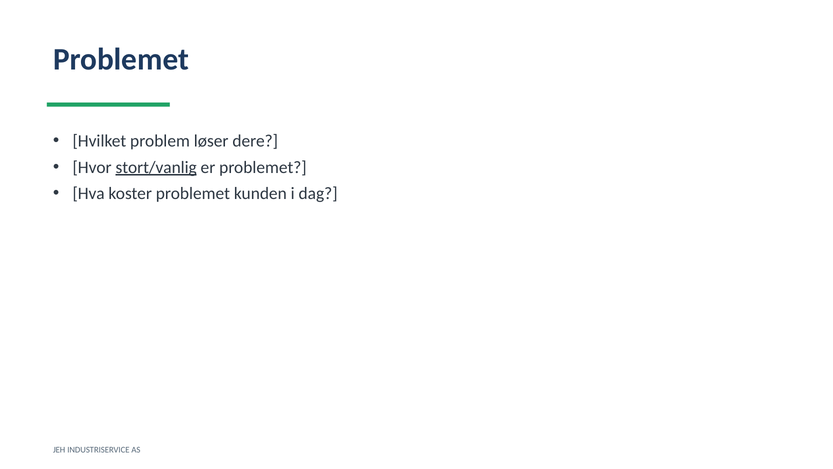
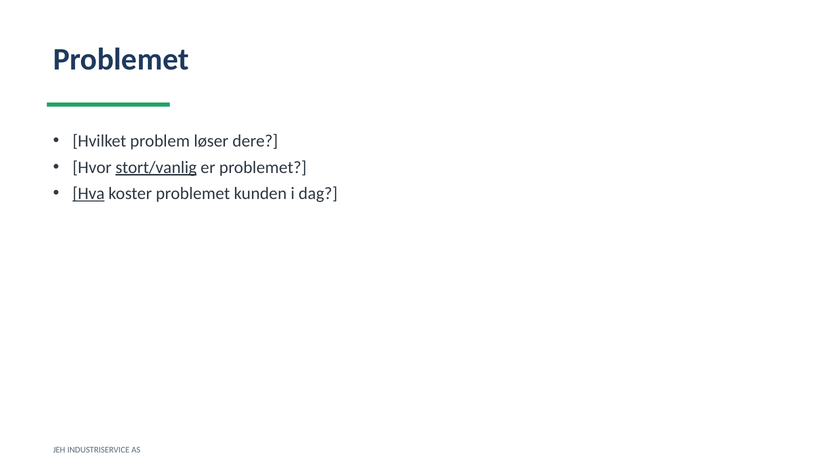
Hva underline: none -> present (89, 193)
